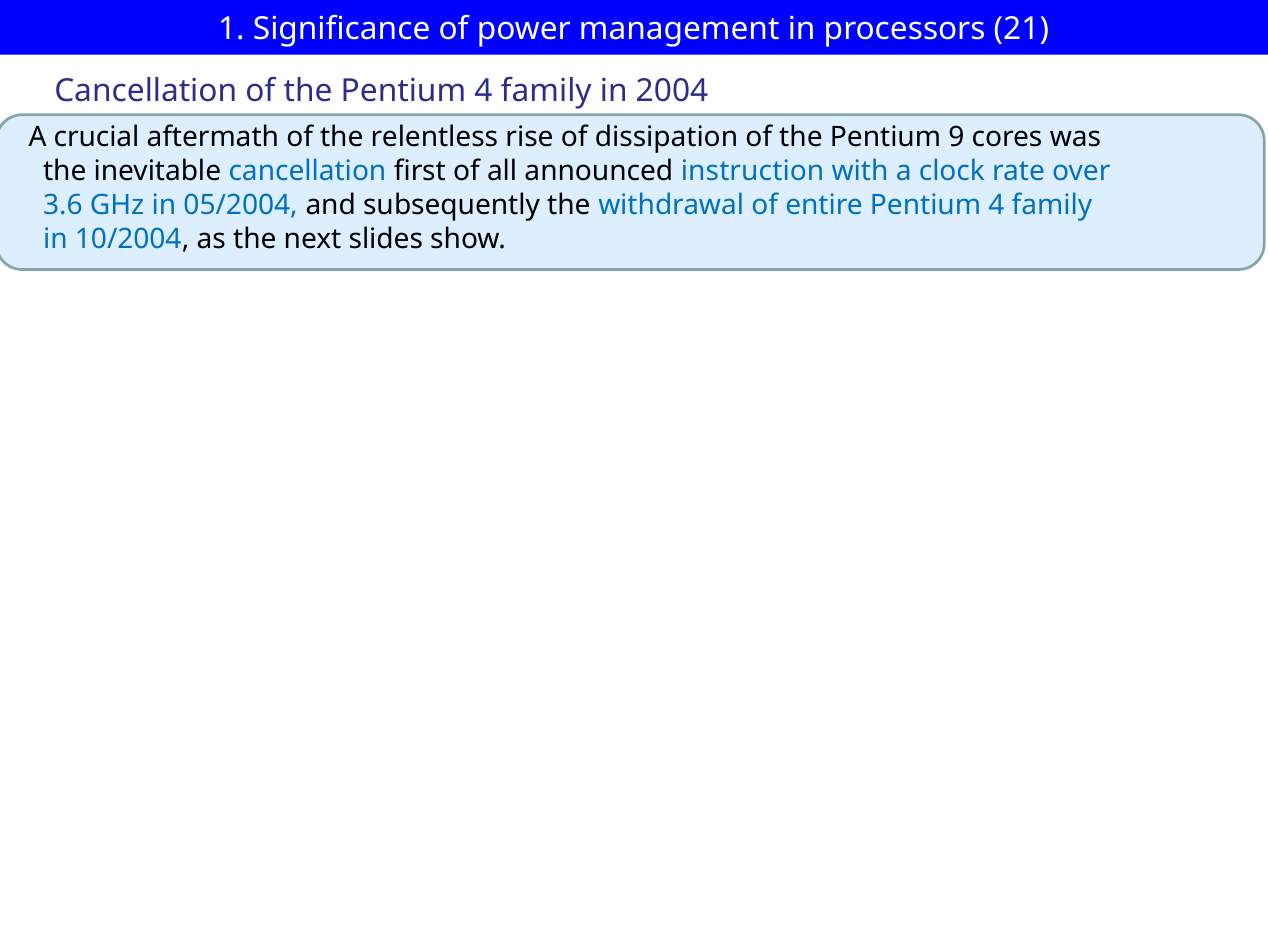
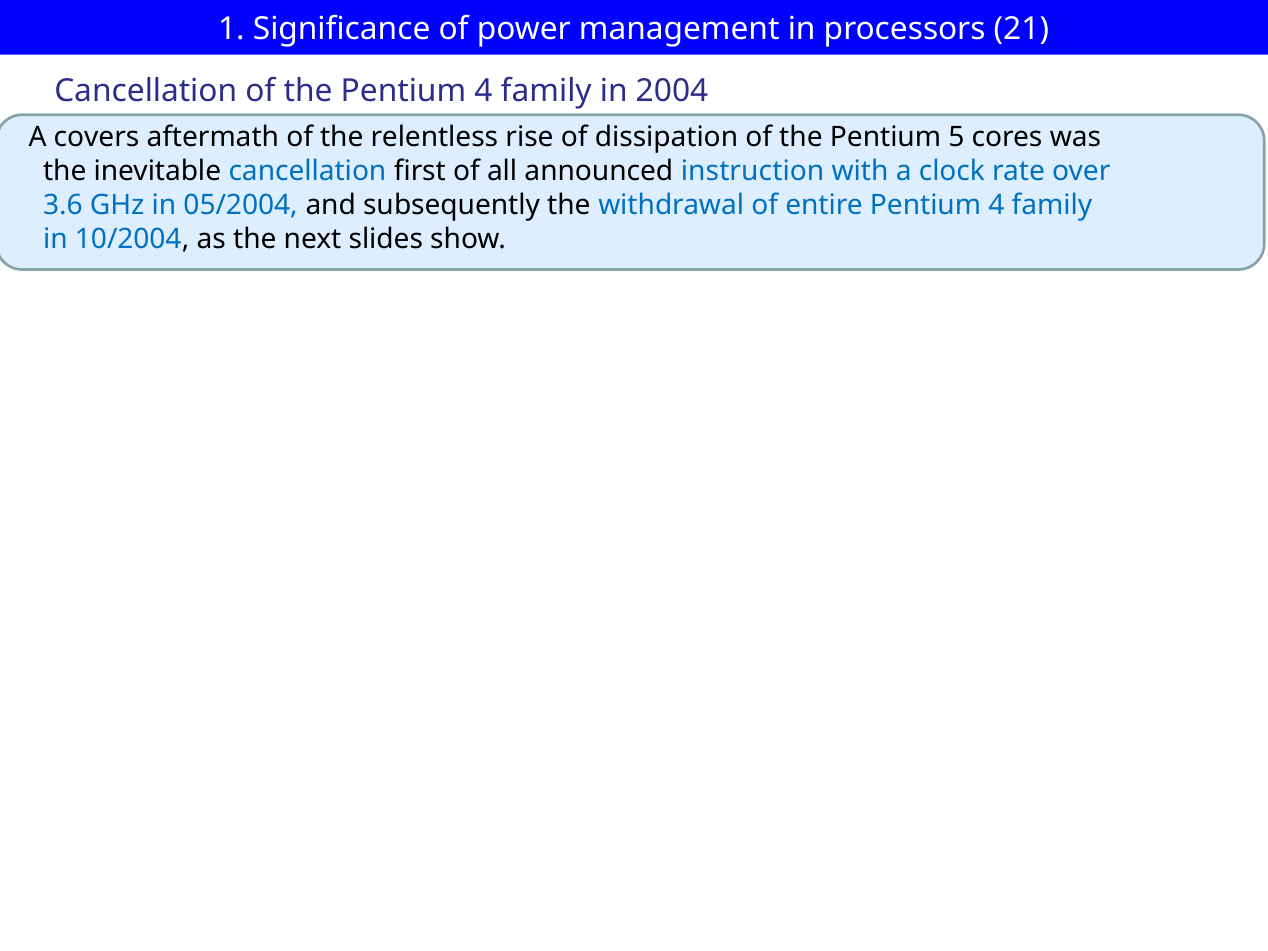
crucial: crucial -> covers (96, 137)
9: 9 -> 5 (956, 137)
